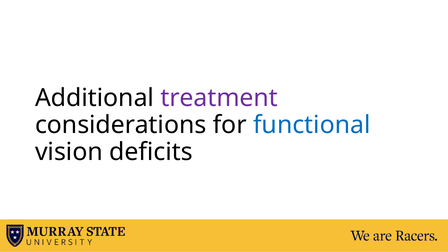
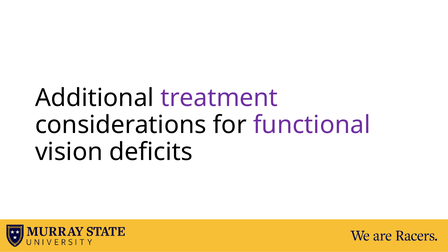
functional colour: blue -> purple (312, 125)
